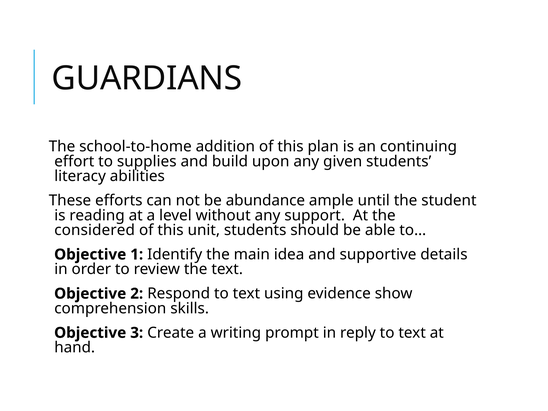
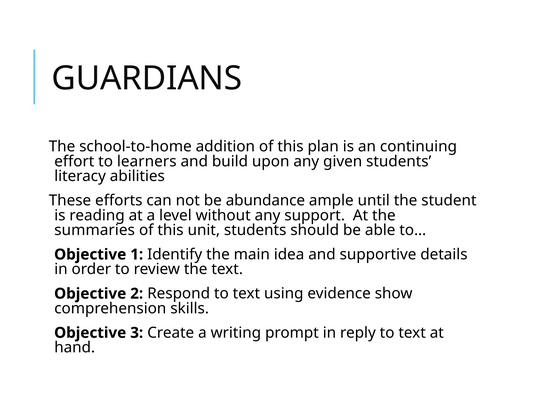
supplies: supplies -> learners (147, 161)
considered: considered -> summaries (95, 230)
